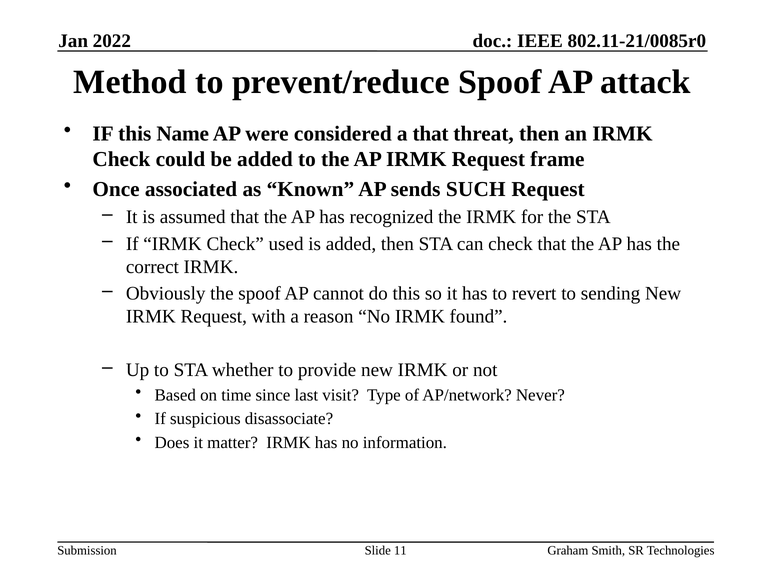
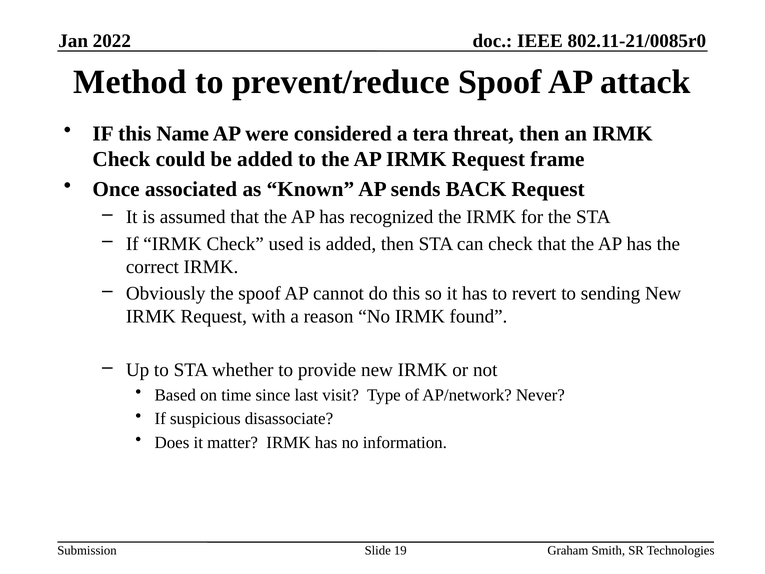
a that: that -> tera (431, 134)
SUCH: SUCH -> BACK (476, 189)
11: 11 -> 19 (400, 550)
